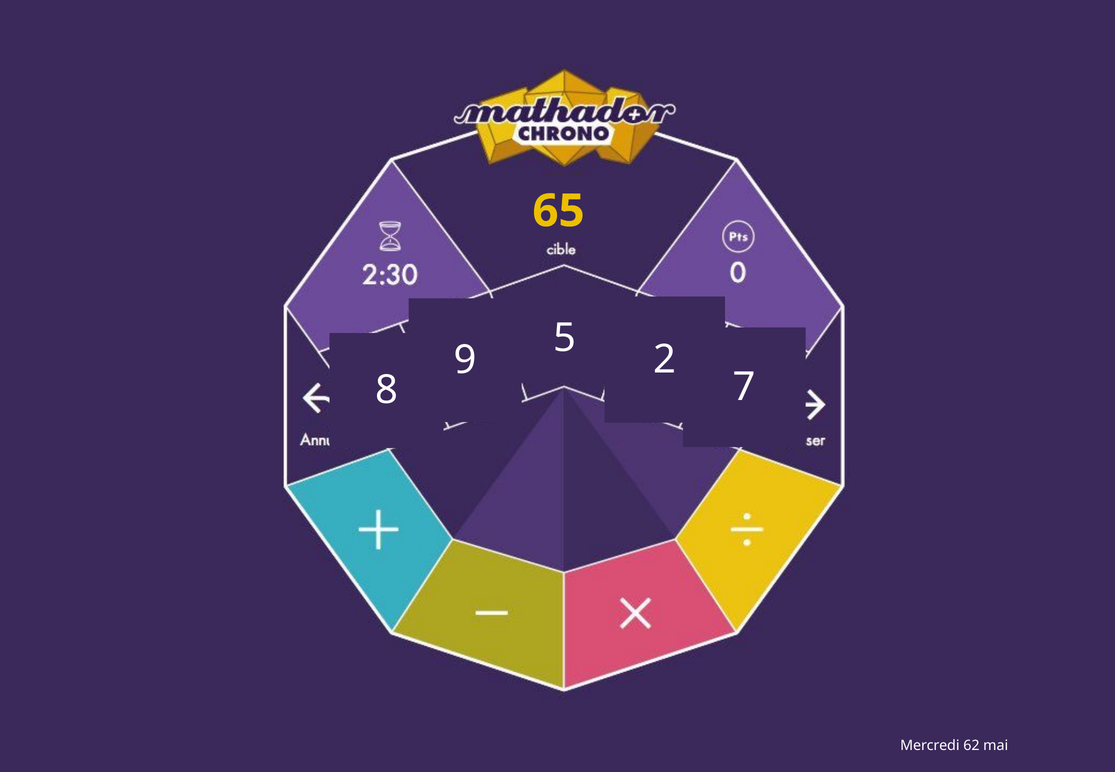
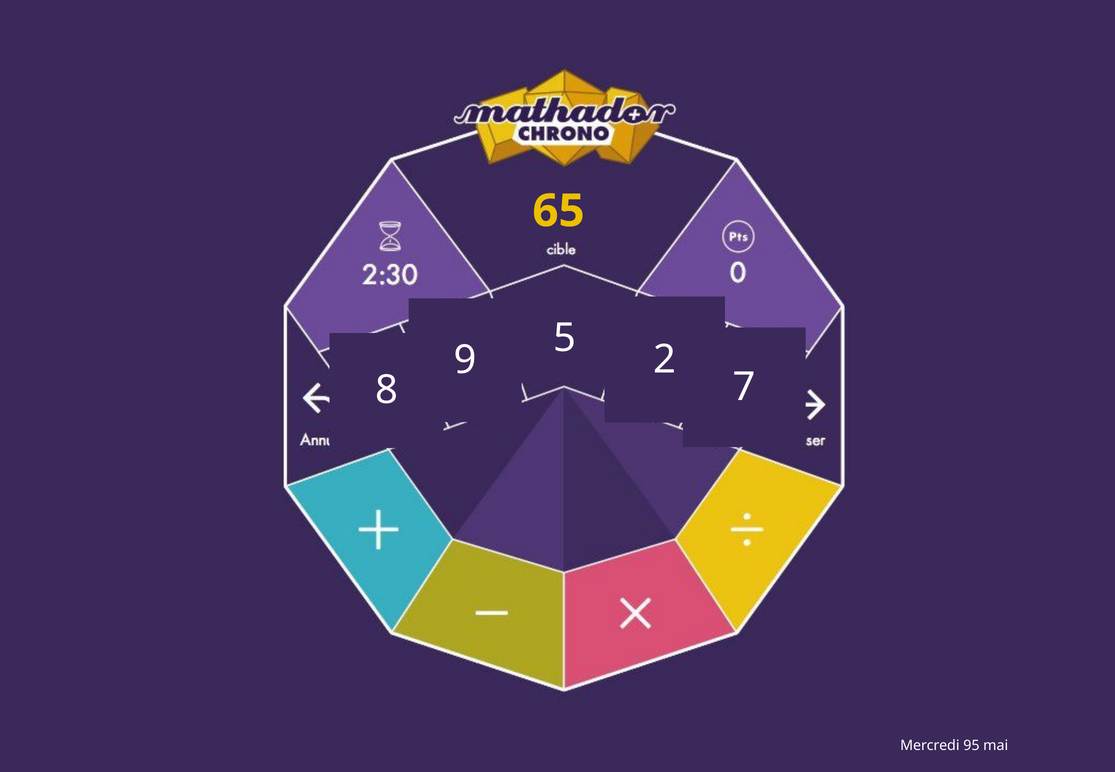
62: 62 -> 95 (972, 745)
